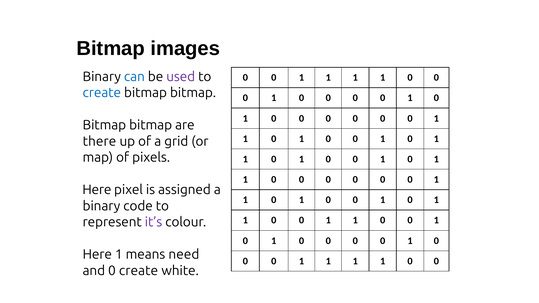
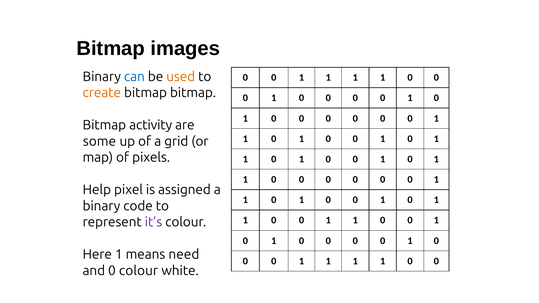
used colour: purple -> orange (181, 77)
create colour: blue -> orange (102, 93)
bitmap: bitmap -> activity (151, 125)
there: there -> some (99, 141)
Here: Here -> Help (97, 190)
0 create: create -> colour (139, 271)
